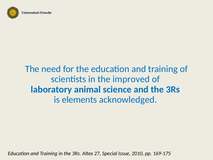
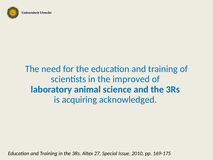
elements: elements -> acquiring (79, 99)
